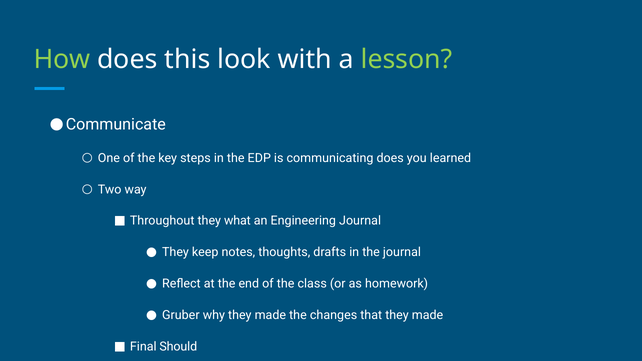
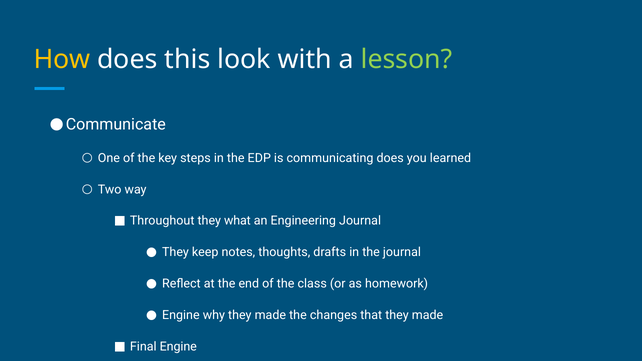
How colour: light green -> yellow (62, 60)
Gruber: Gruber -> Engine (181, 315)
Final Should: Should -> Engine (178, 347)
